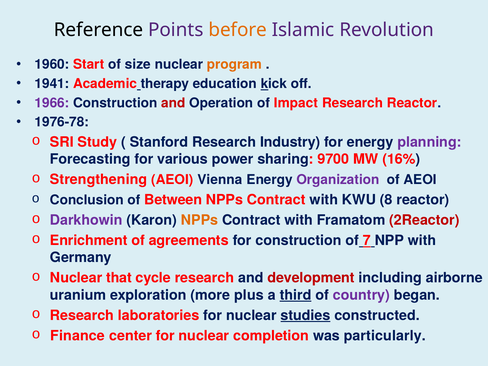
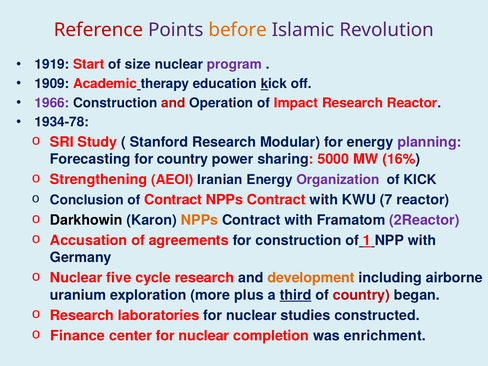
Reference colour: black -> red (99, 30)
1960: 1960 -> 1919 (52, 64)
program colour: orange -> purple (234, 64)
1941: 1941 -> 1909 (52, 84)
1976-78: 1976-78 -> 1934-78 (62, 122)
Industry: Industry -> Modular (290, 142)
for various: various -> country (183, 159)
9700: 9700 -> 5000 (333, 159)
Vienna: Vienna -> Iranian (220, 180)
of AEOI: AEOI -> KICK (420, 180)
of Between: Between -> Contract (173, 200)
8: 8 -> 7 (386, 200)
Darkhowin colour: purple -> black (86, 220)
2Reactor colour: red -> purple (424, 220)
Enrichment: Enrichment -> Accusation (89, 241)
7: 7 -> 1 (367, 241)
that: that -> five (119, 278)
development colour: red -> orange (311, 278)
country colour: purple -> red (361, 295)
studies underline: present -> none (306, 315)
particularly: particularly -> enrichment (385, 336)
